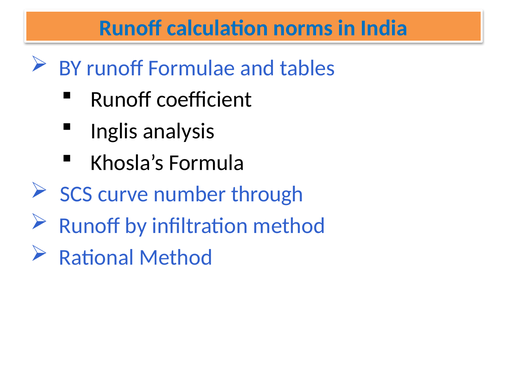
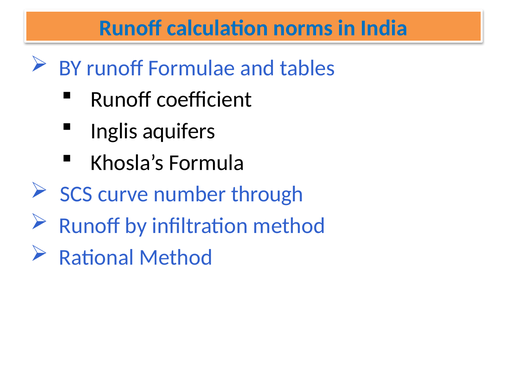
analysis: analysis -> aquifers (179, 131)
